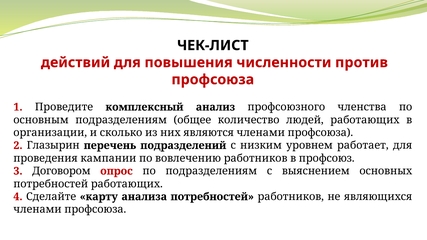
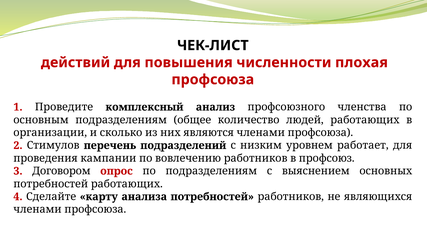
против: против -> плохая (362, 63)
Глазырин: Глазырин -> Стимулов (53, 146)
